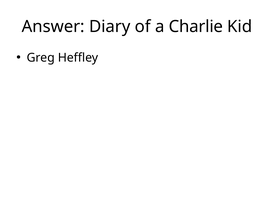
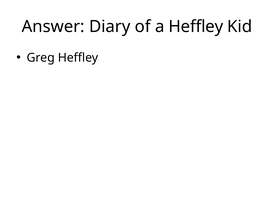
a Charlie: Charlie -> Heffley (196, 27)
